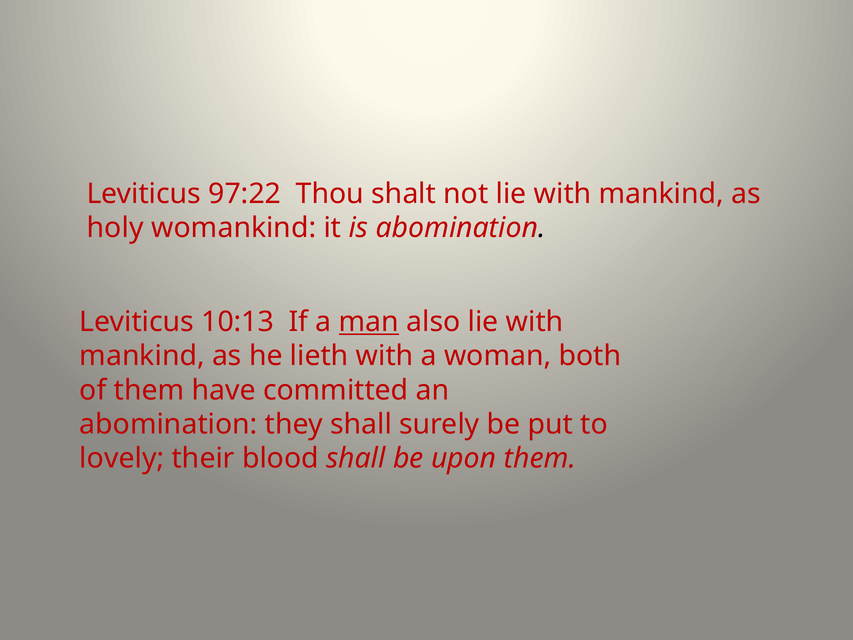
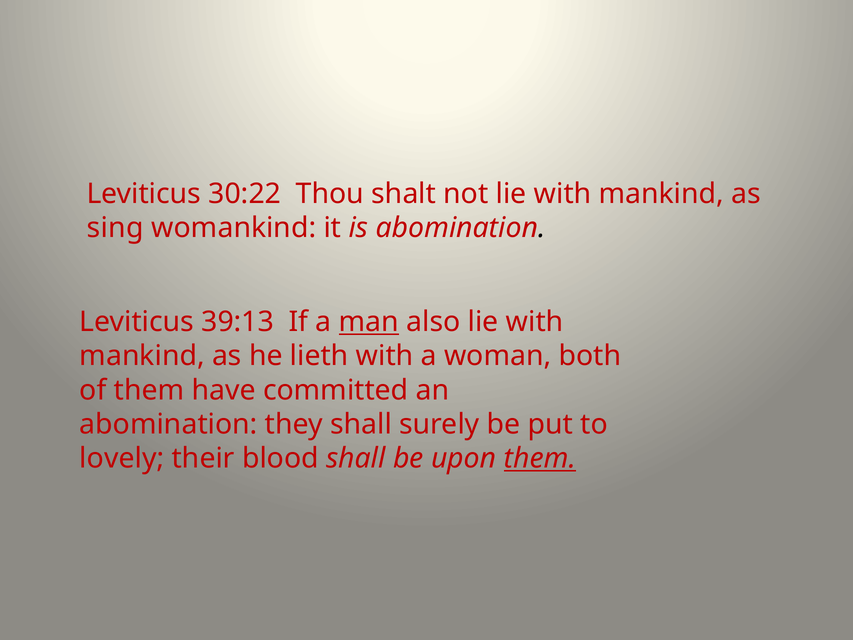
97:22: 97:22 -> 30:22 (245, 194)
holy: holy -> sing (115, 228)
10:13: 10:13 -> 39:13 (238, 322)
them underline: none -> present (540, 458)
